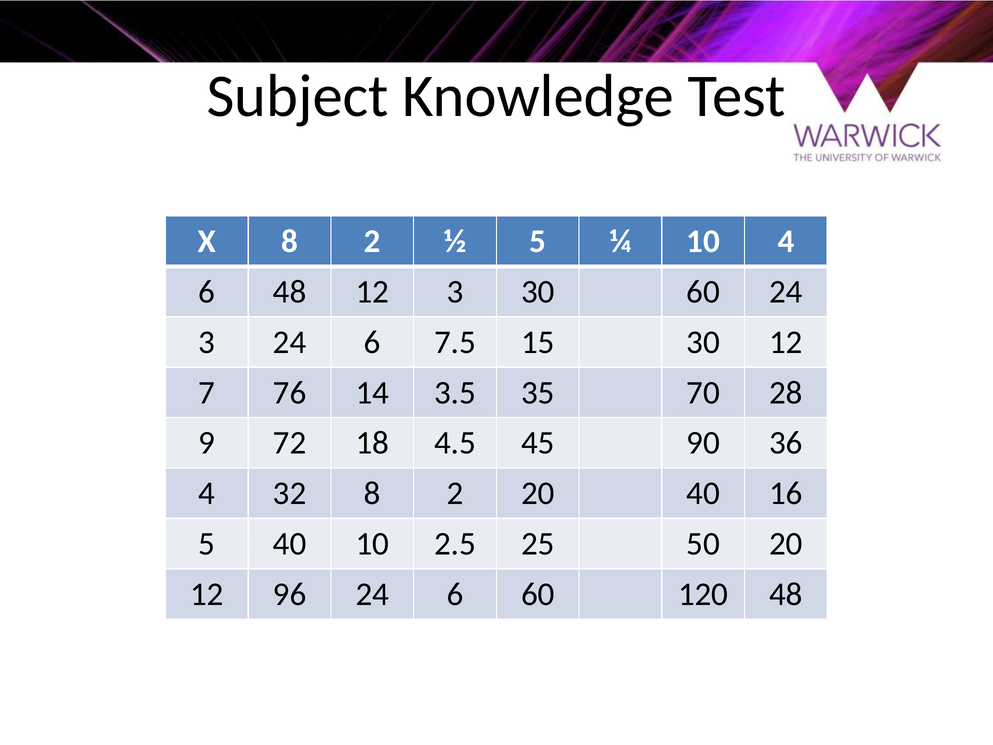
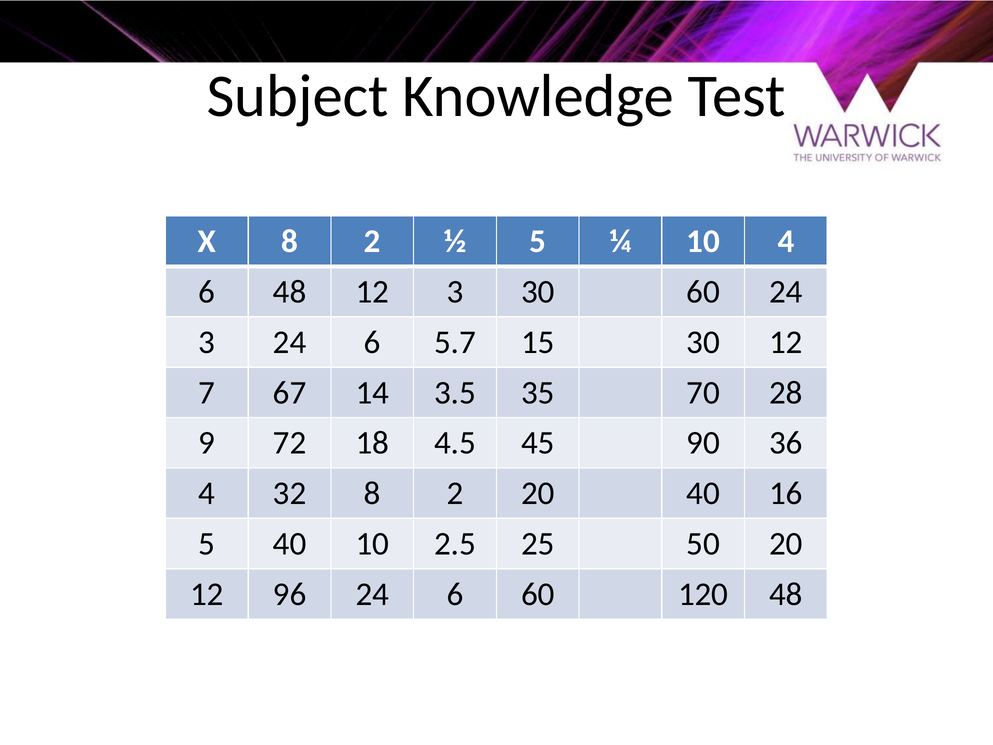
7.5: 7.5 -> 5.7 (455, 342)
76: 76 -> 67 (290, 393)
